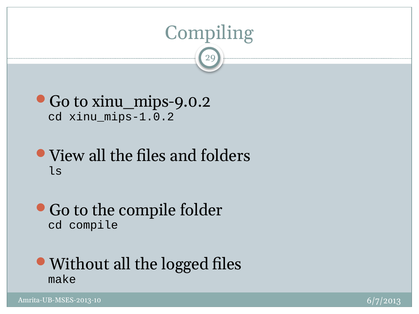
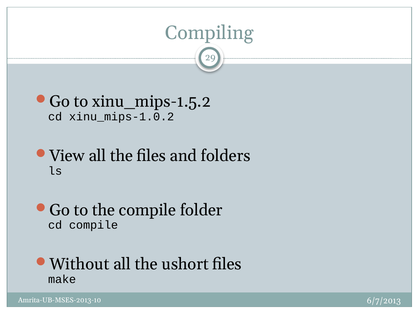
xinu_mips-9.0.2: xinu_mips-9.0.2 -> xinu_mips-1.5.2 (151, 102)
logged: logged -> ushort (185, 264)
